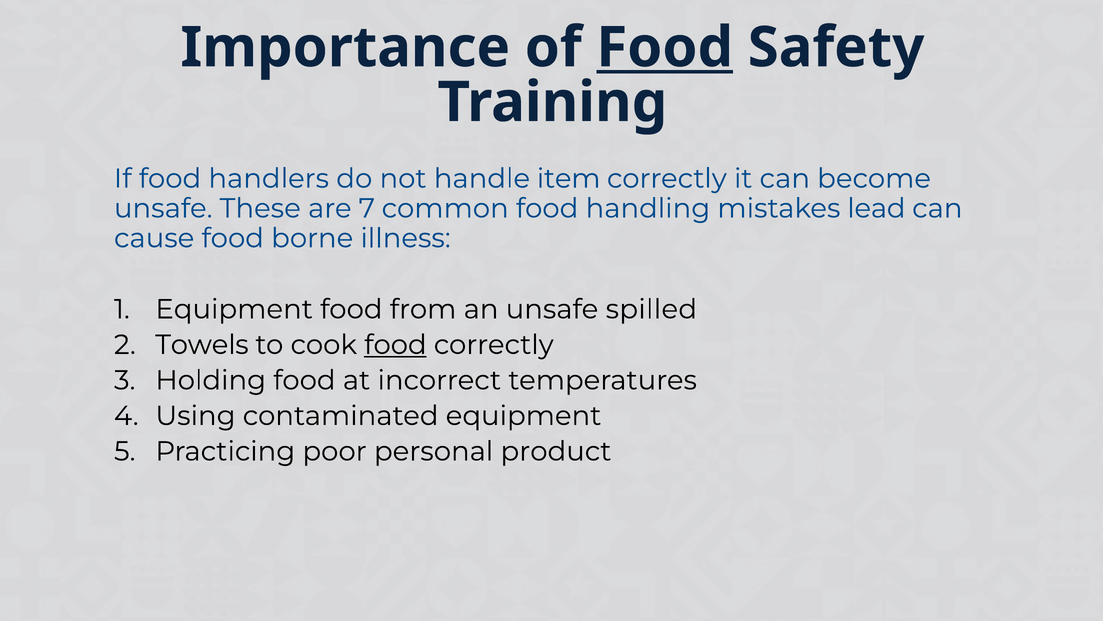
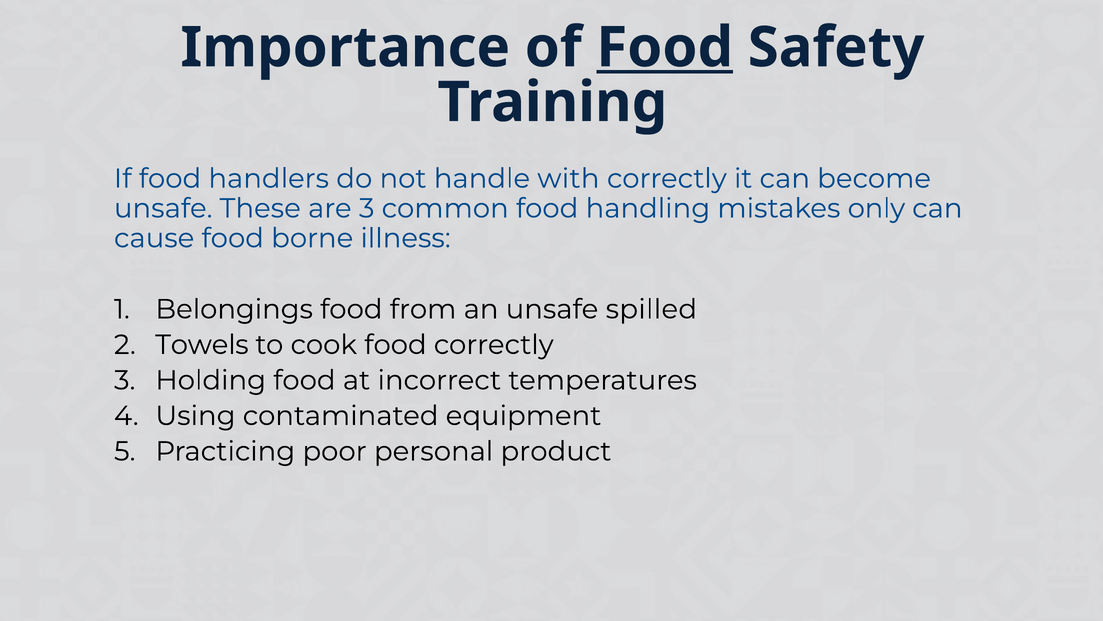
item: item -> with (568, 178)
are 7: 7 -> 3 (367, 208)
lead: lead -> only (876, 208)
Equipment: Equipment -> Belongings (234, 309)
food underline: present -> none (395, 344)
